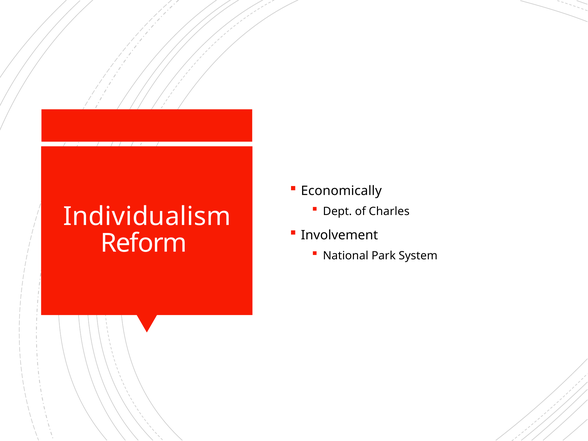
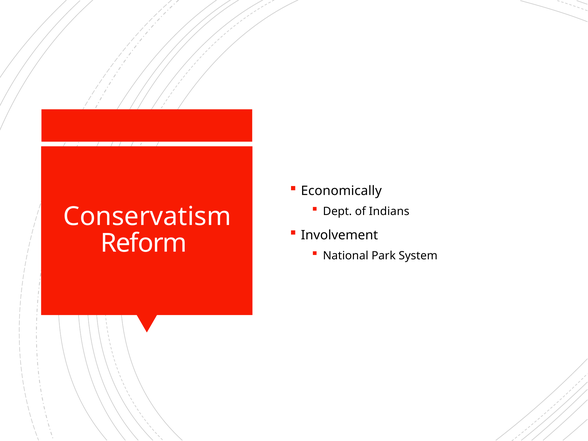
Charles: Charles -> Indians (389, 211)
Individualism: Individualism -> Conservatism (147, 216)
